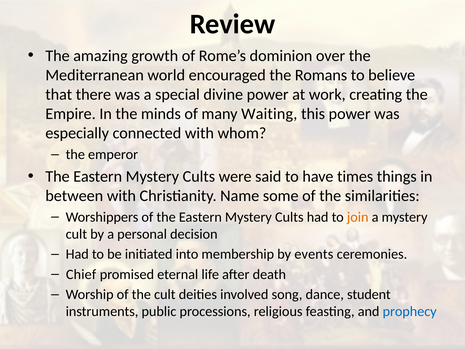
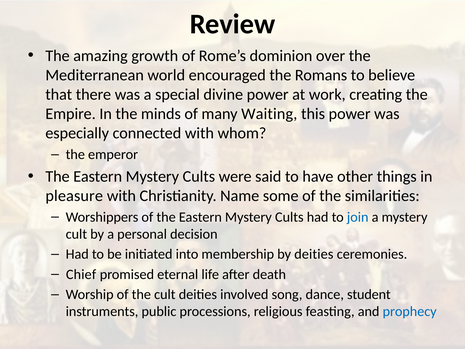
times: times -> other (355, 176)
between: between -> pleasure (74, 196)
join colour: orange -> blue (358, 217)
by events: events -> deities (314, 254)
